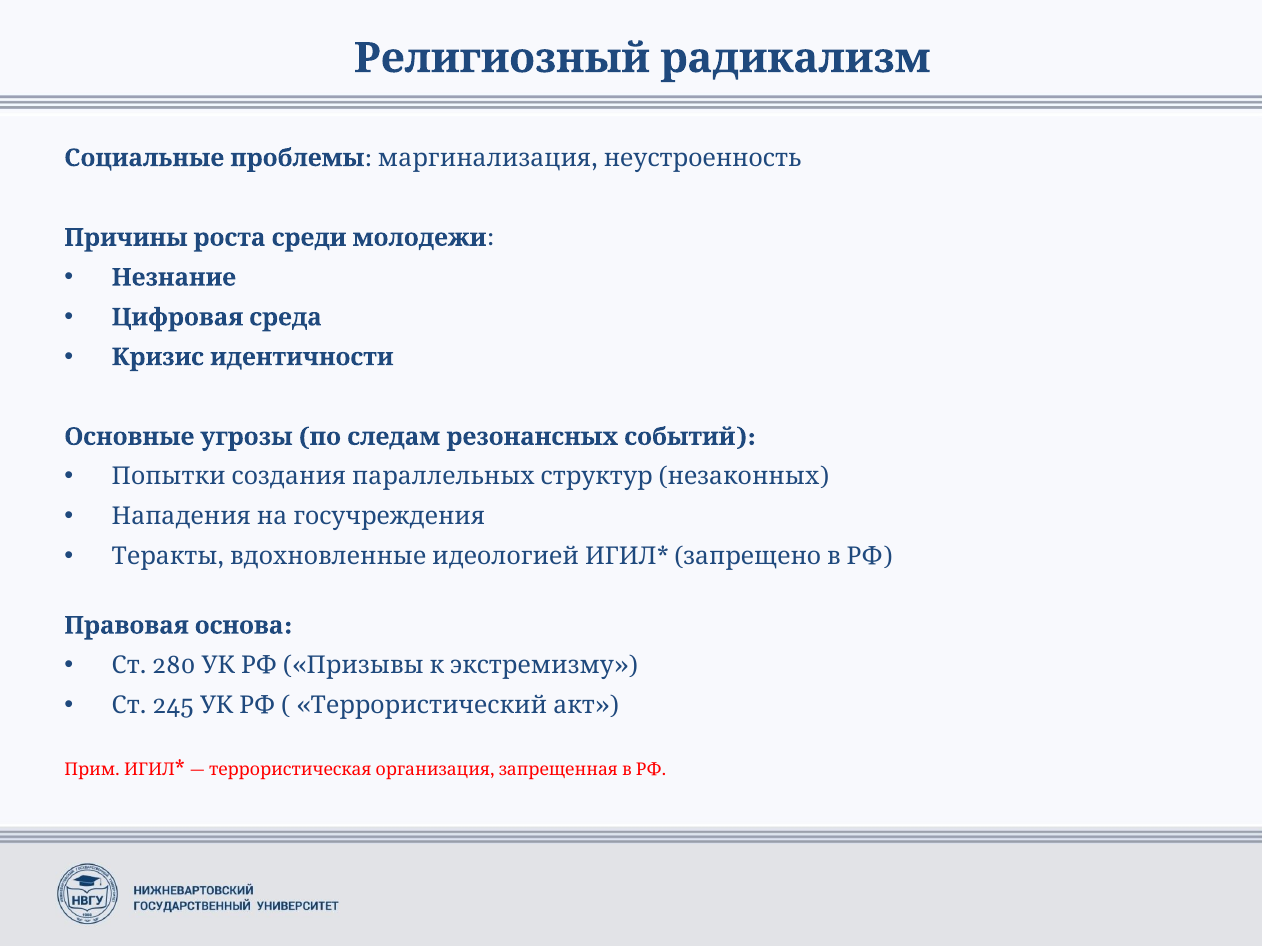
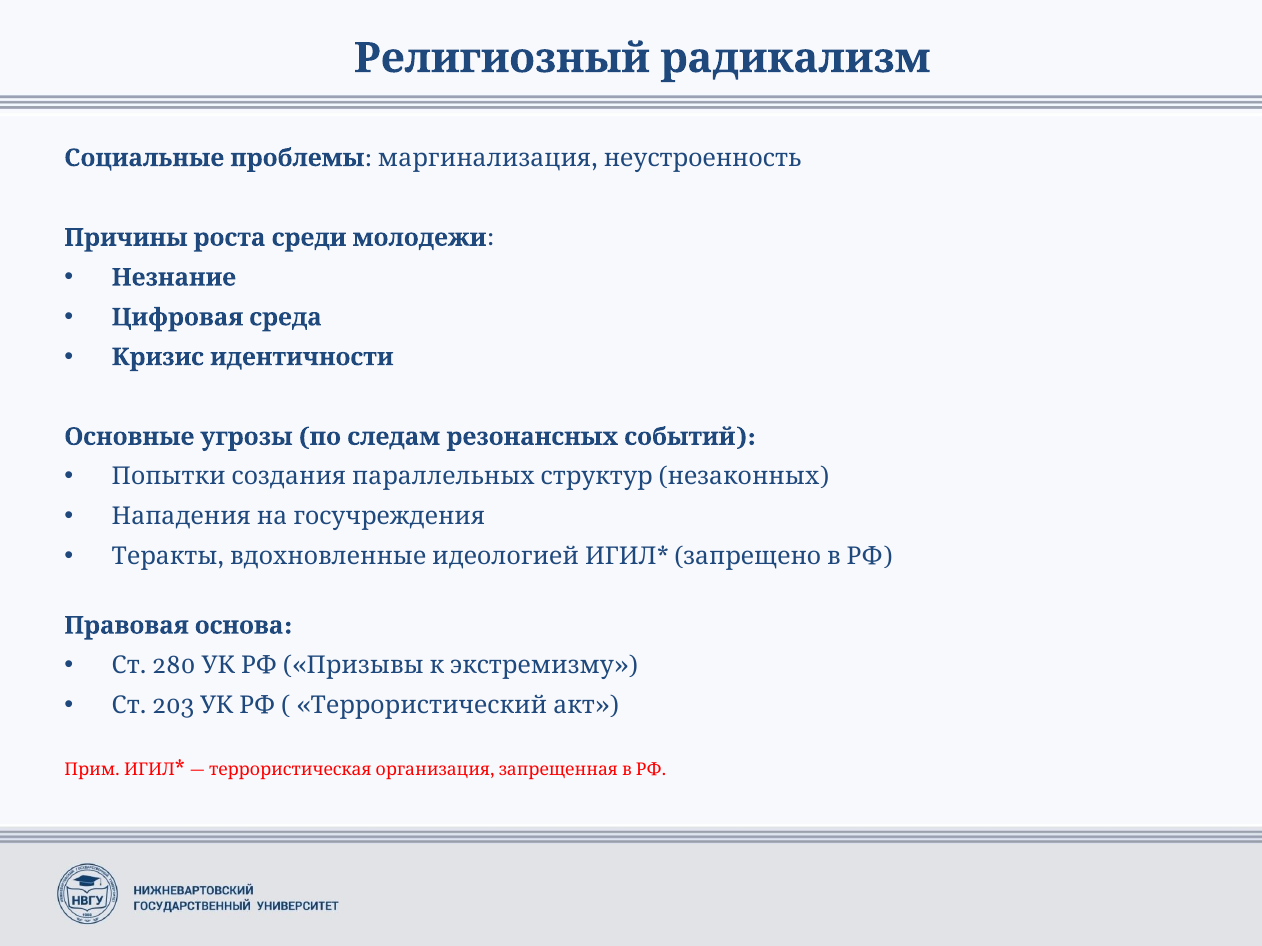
245: 245 -> 203 (173, 706)
